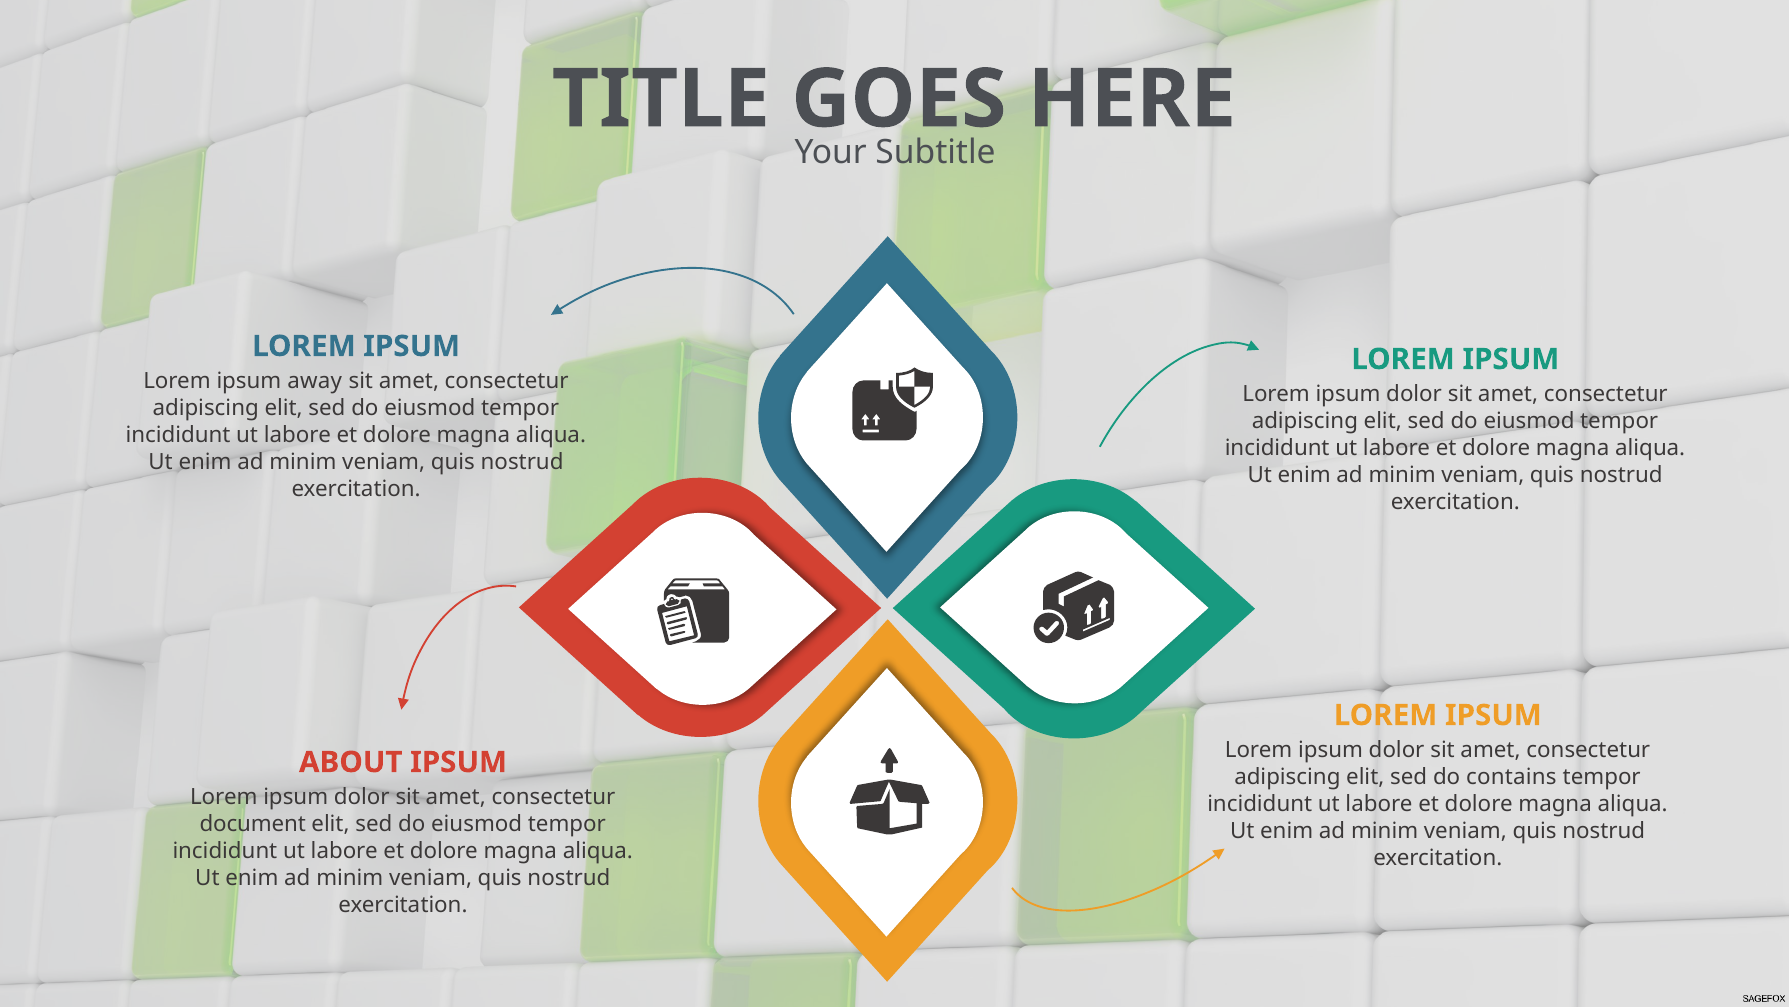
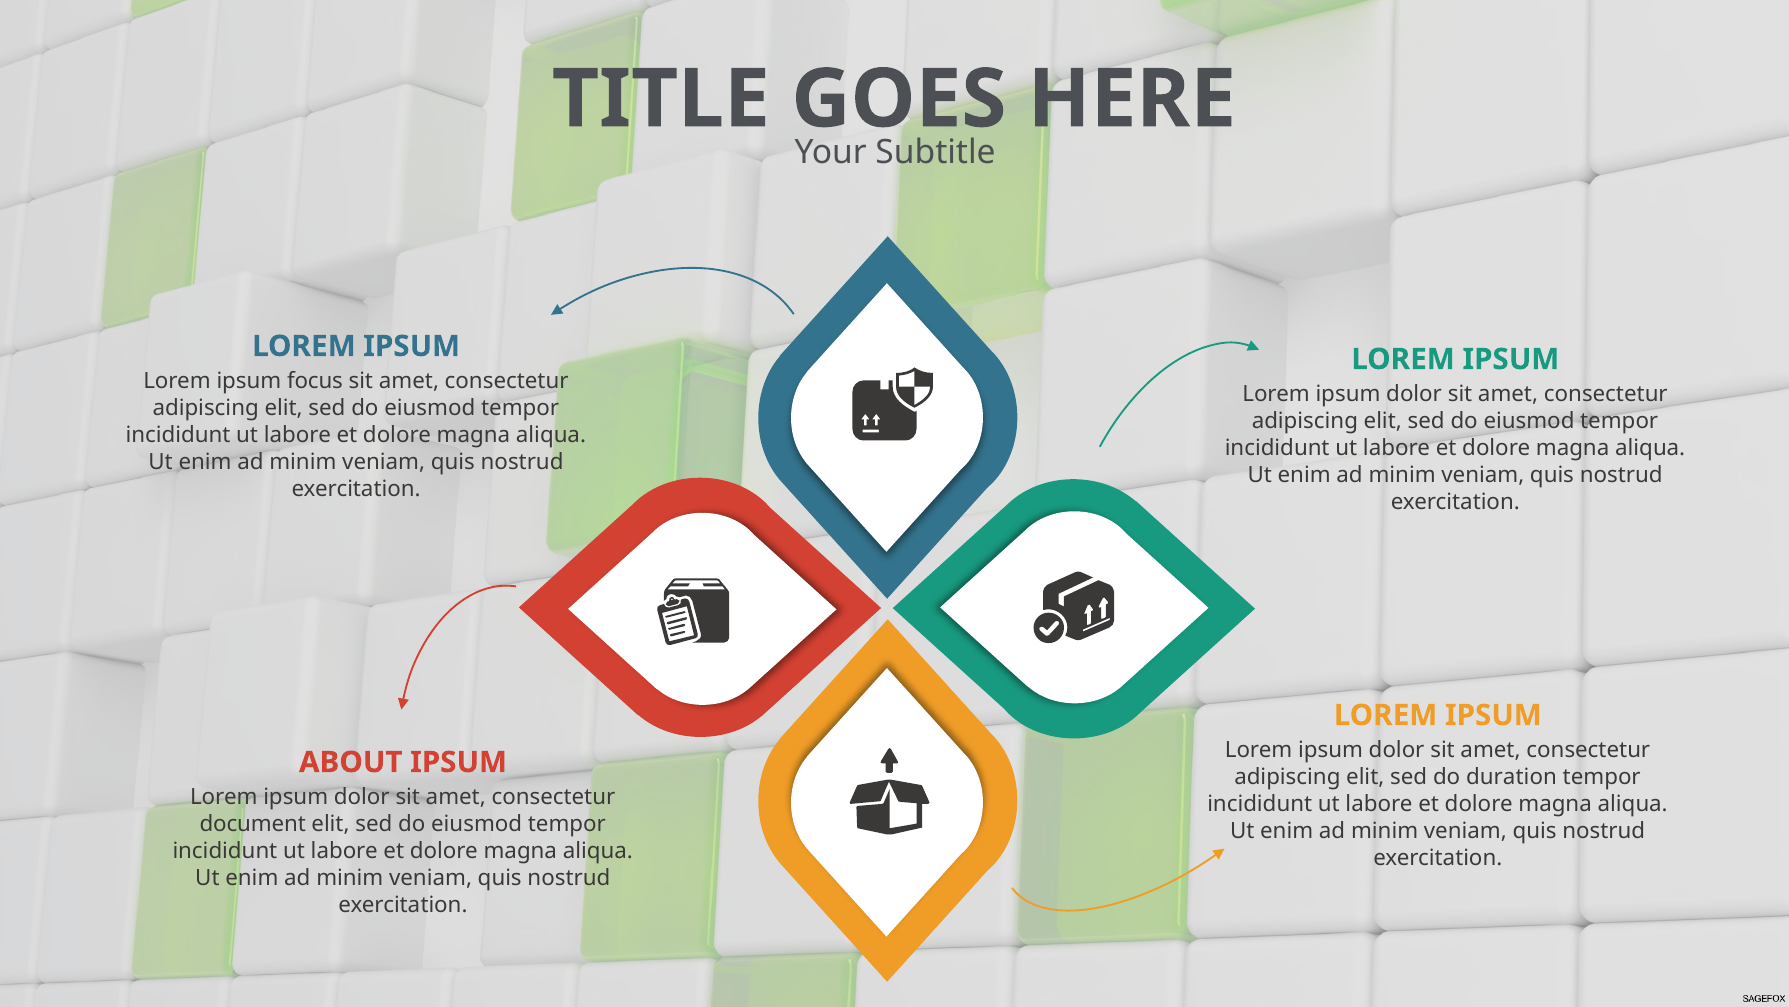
away: away -> focus (315, 381)
contains: contains -> duration (1511, 777)
